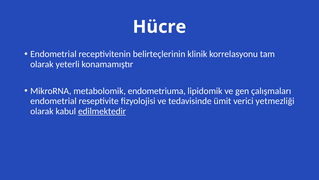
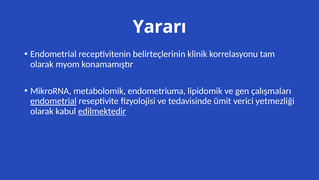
Hücre: Hücre -> Yararı (160, 27)
yeterli: yeterli -> myom (68, 64)
endometrial underline: none -> present (53, 101)
